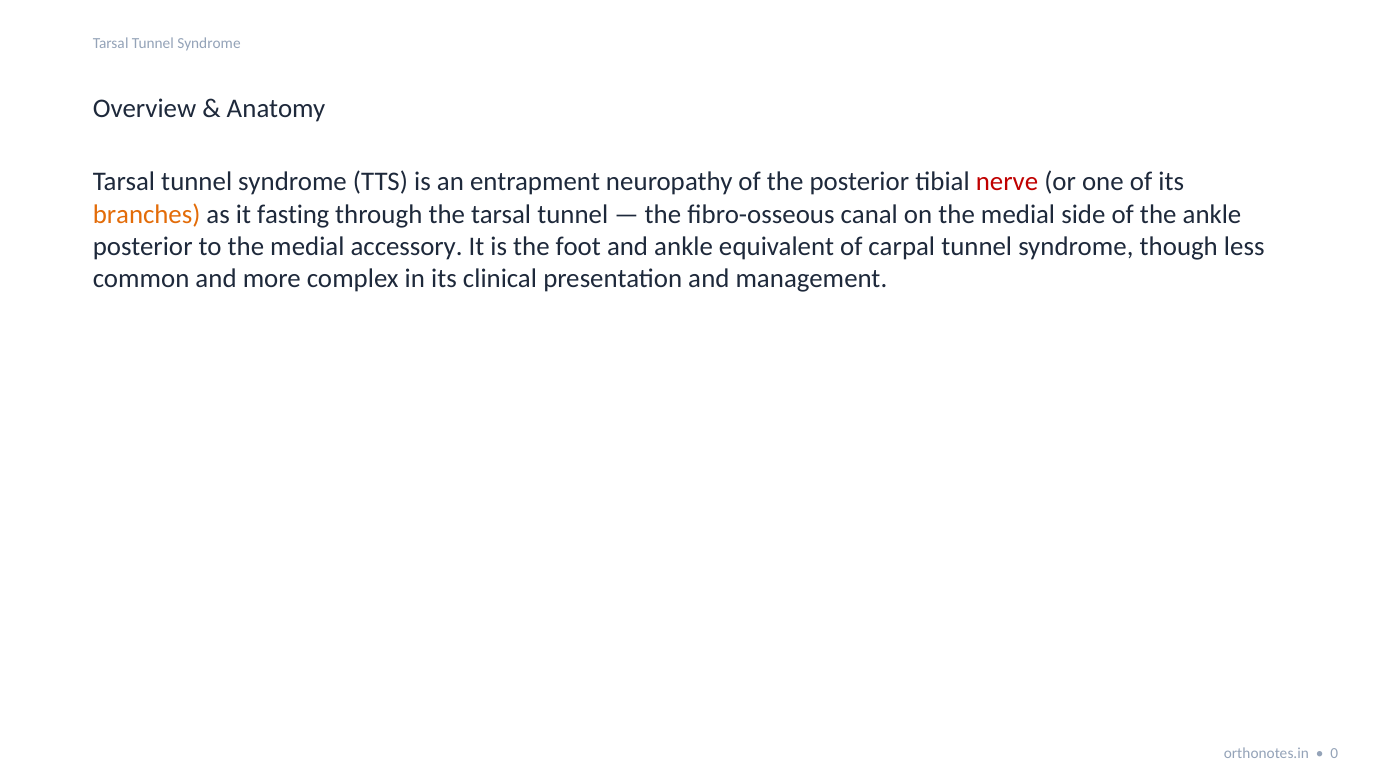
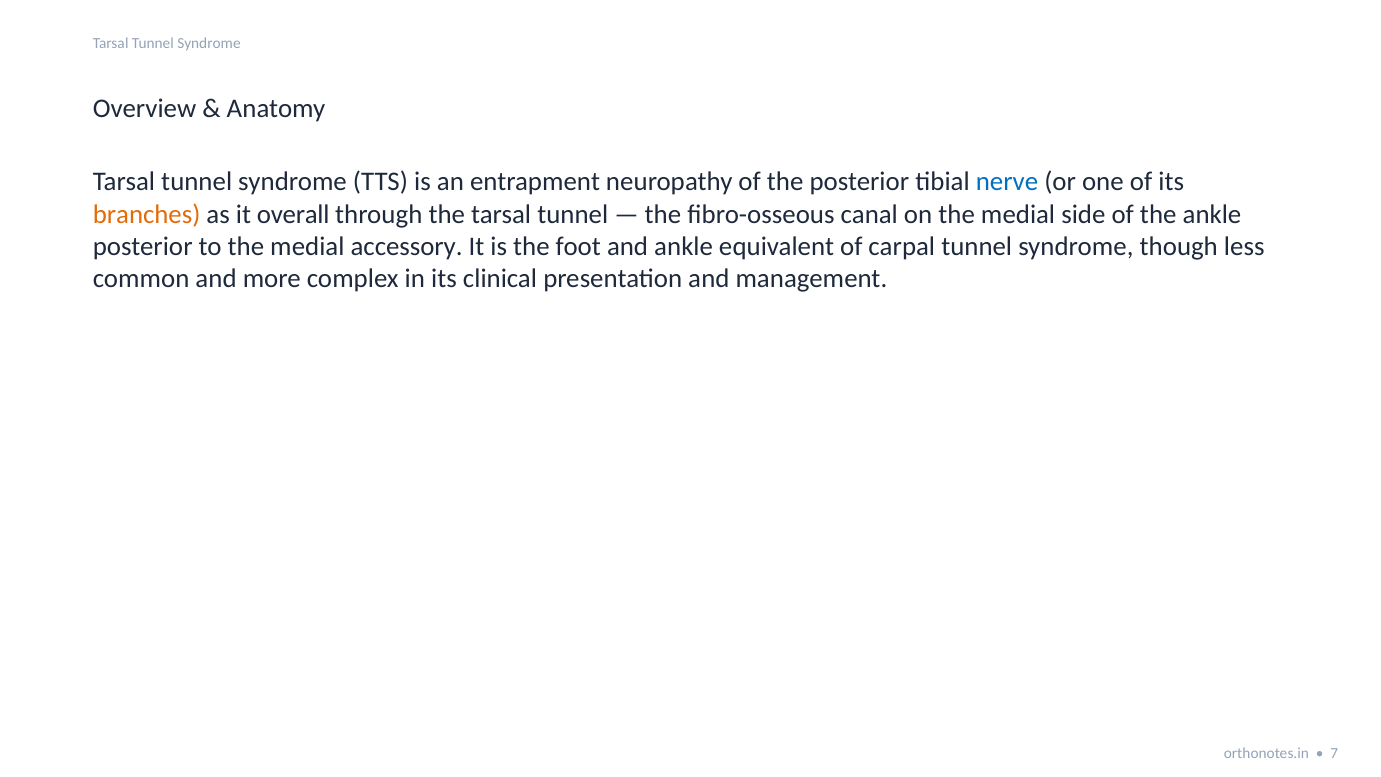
nerve colour: red -> blue (1007, 182)
fasting: fasting -> overall (293, 214)
0: 0 -> 7 (1334, 754)
